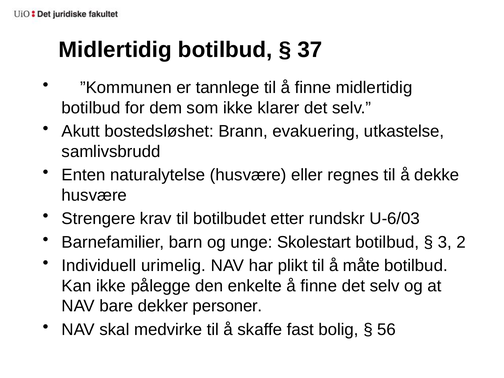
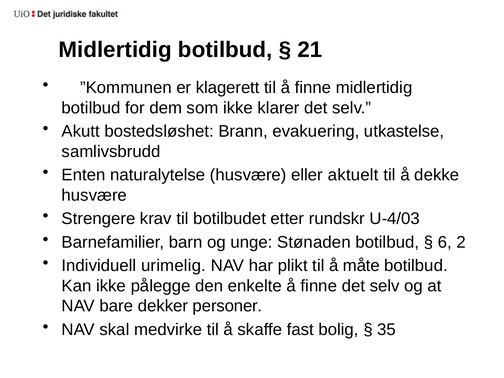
37: 37 -> 21 (310, 50)
tannlege: tannlege -> klagerett (228, 88)
regnes: regnes -> aktuelt (353, 175)
U-6/03: U-6/03 -> U-4/03 (395, 219)
Skolestart: Skolestart -> Stønaden (314, 242)
3: 3 -> 6 (445, 242)
56: 56 -> 35 (387, 330)
